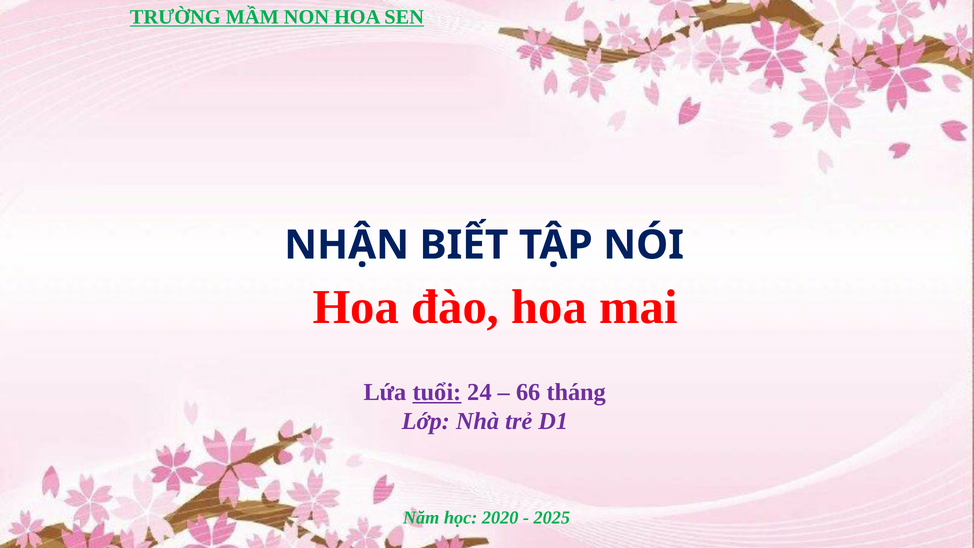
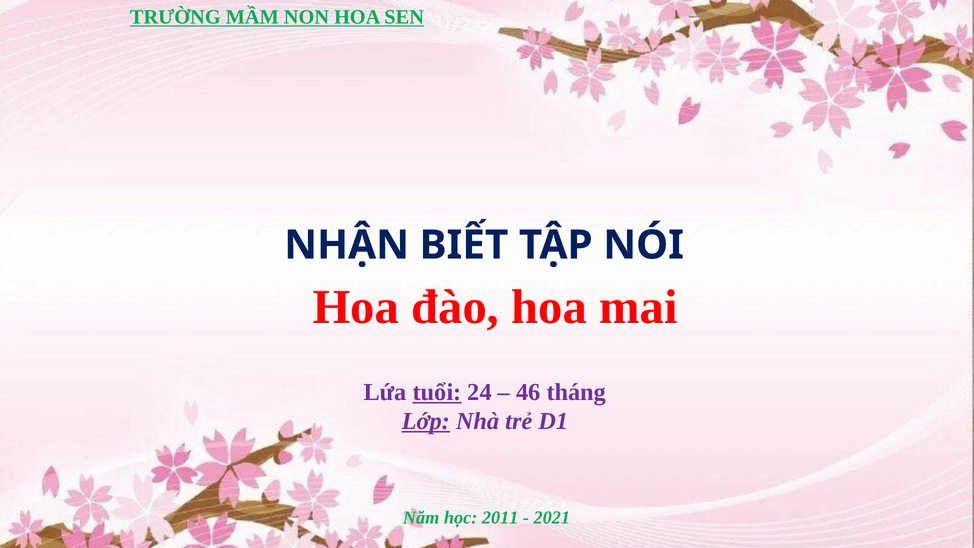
66: 66 -> 46 (528, 392)
Lớp underline: none -> present (426, 421)
2020: 2020 -> 2011 (500, 518)
2025: 2025 -> 2021 (552, 518)
